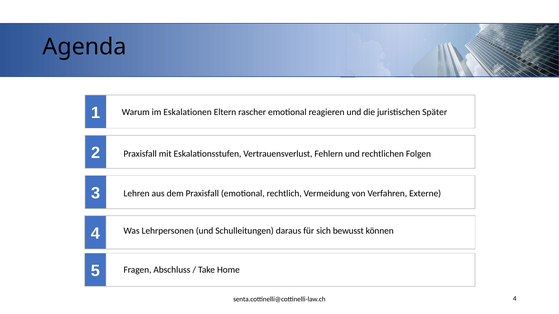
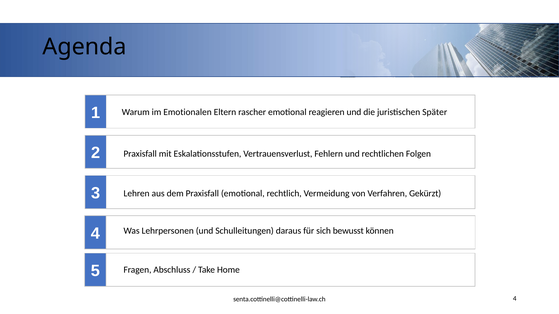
Eskalationen: Eskalationen -> Emotionalen (188, 112)
Externe: Externe -> Gekürzt (425, 194)
